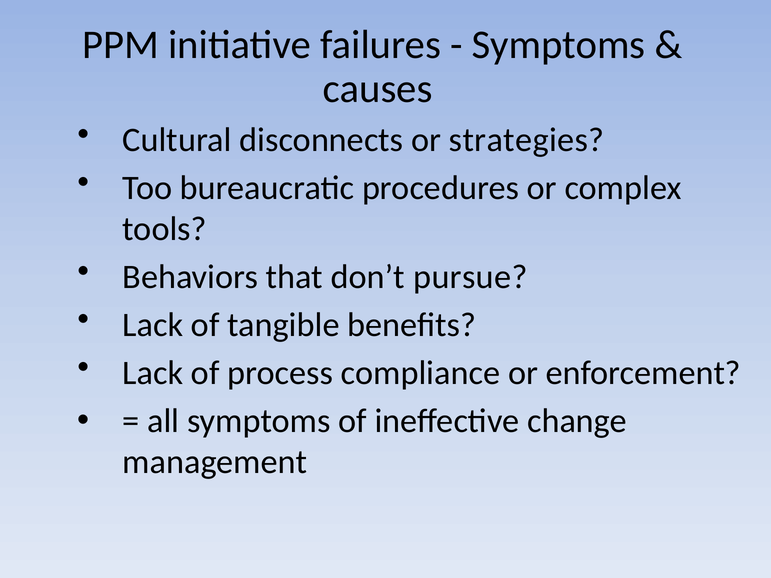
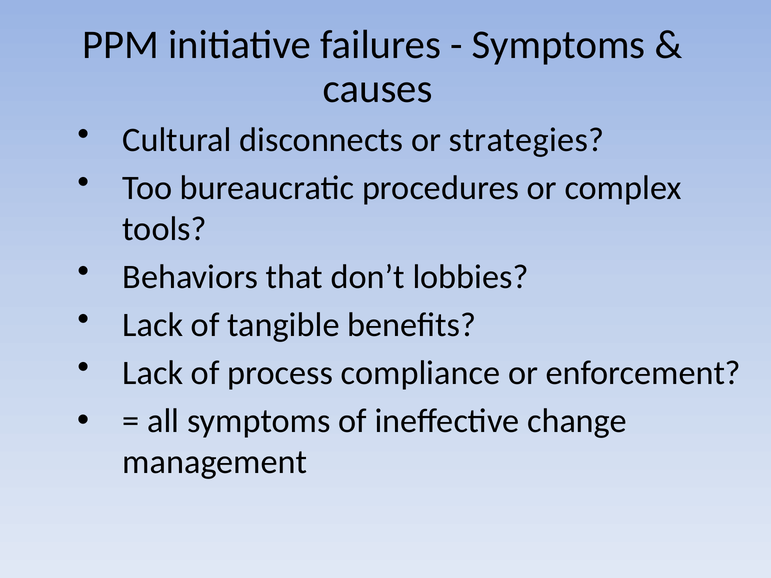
pursue: pursue -> lobbies (471, 277)
